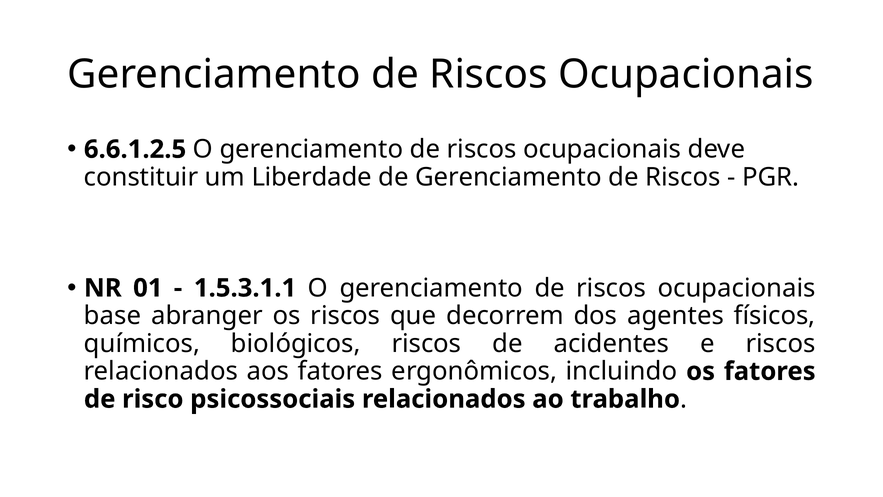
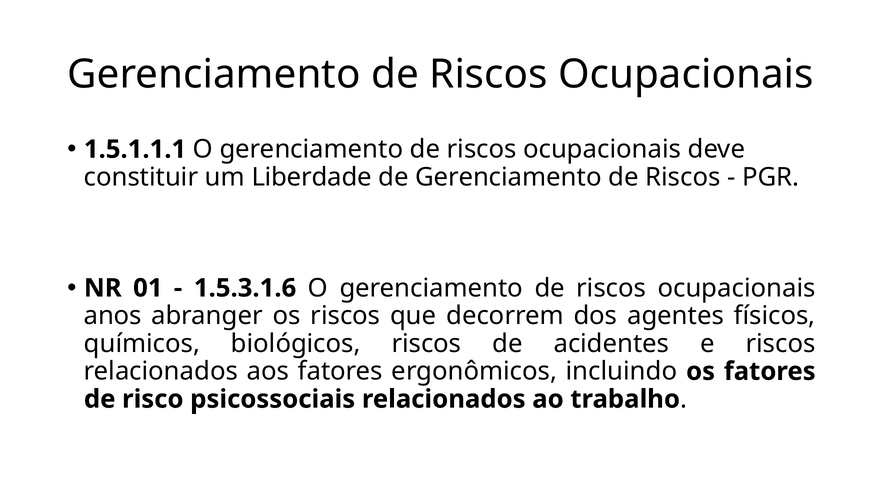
6.6.1.2.5: 6.6.1.2.5 -> 1.5.1.1.1 (135, 149)
1.5.3.1.1: 1.5.3.1.1 -> 1.5.3.1.6 (245, 288)
base: base -> anos (113, 316)
